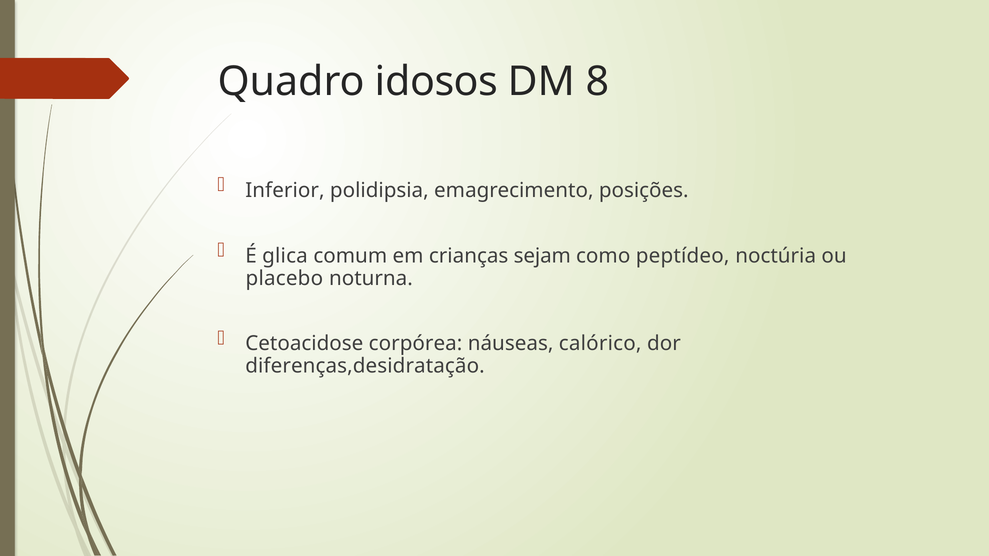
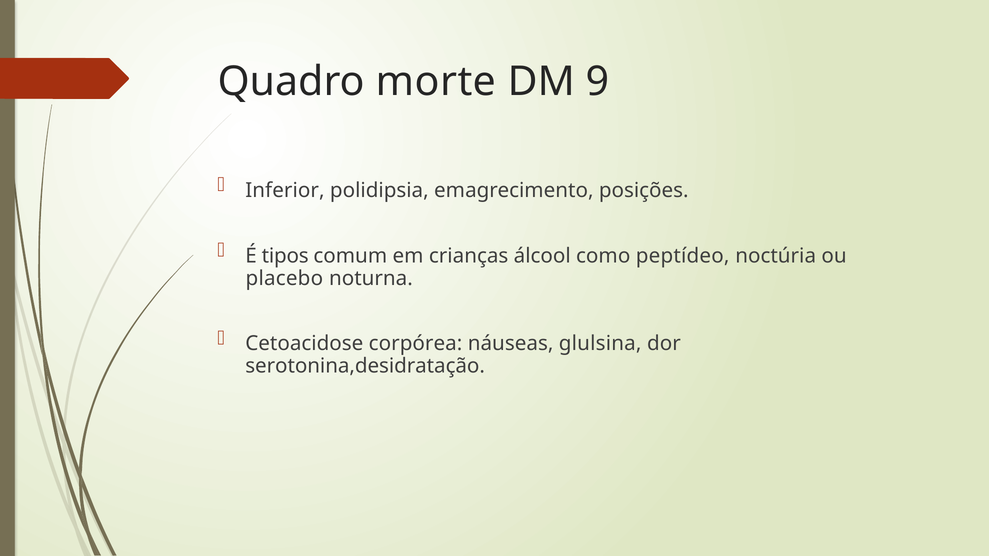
idosos: idosos -> morte (436, 82)
8: 8 -> 9 (598, 82)
glica: glica -> tipos (285, 256)
sejam: sejam -> álcool (542, 256)
calórico: calórico -> glulsina (600, 344)
diferenças,desidratação: diferenças,desidratação -> serotonina,desidratação (365, 366)
